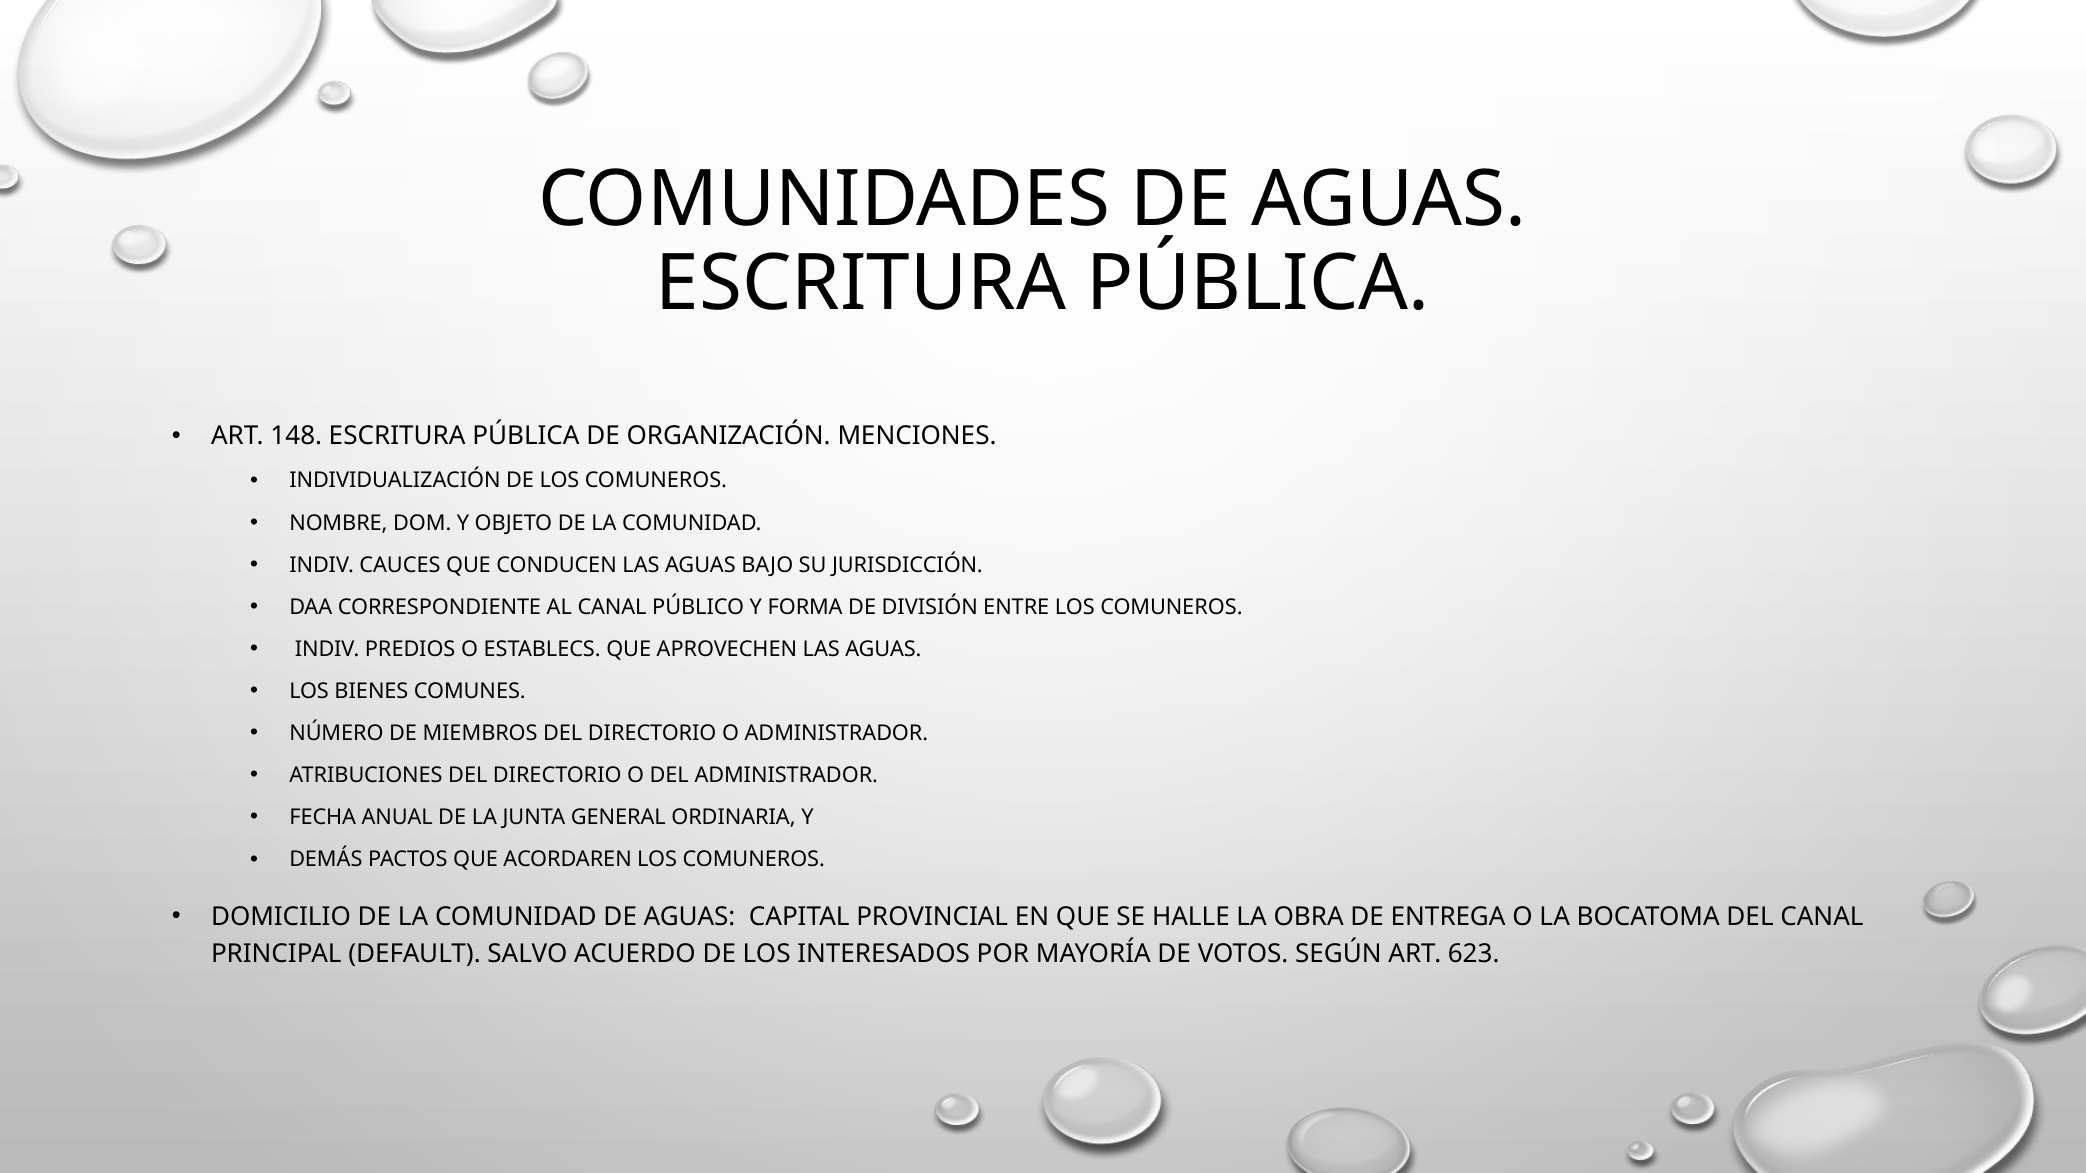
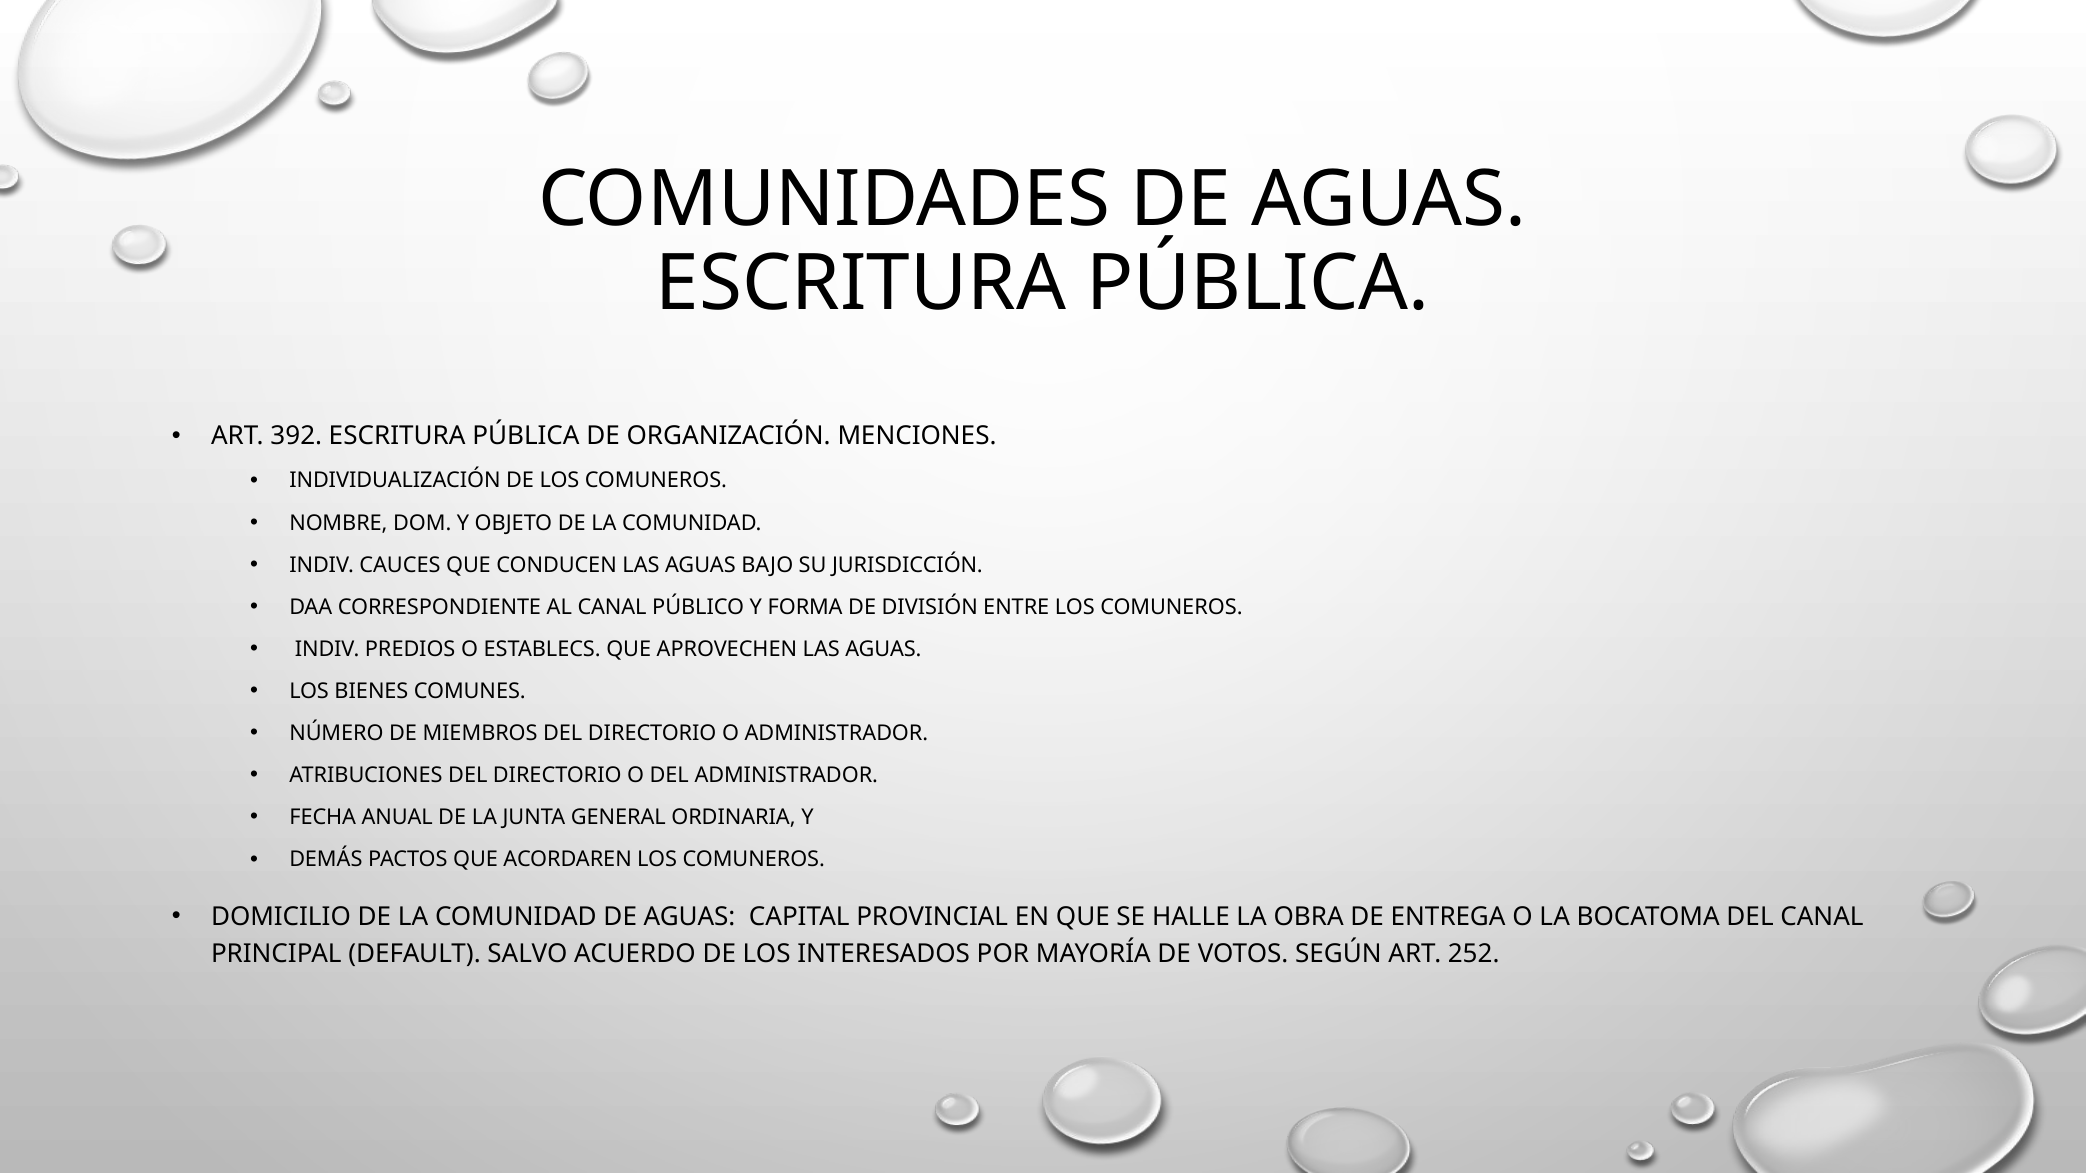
148: 148 -> 392 (296, 436)
623: 623 -> 252 (1474, 955)
